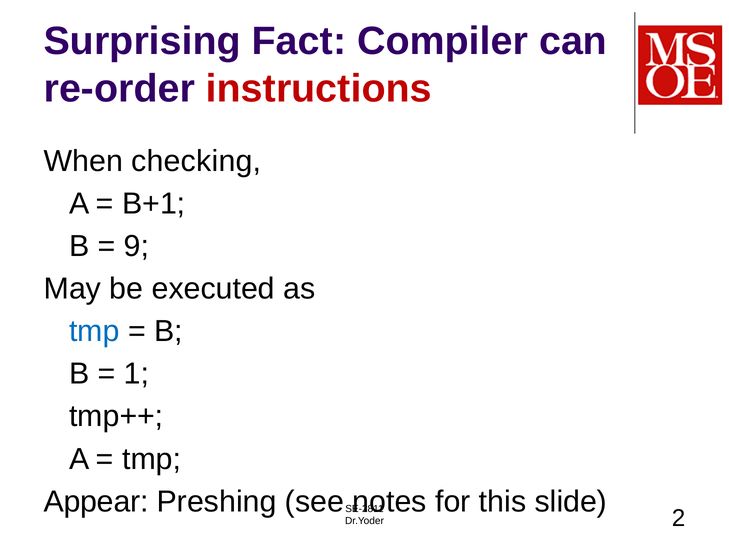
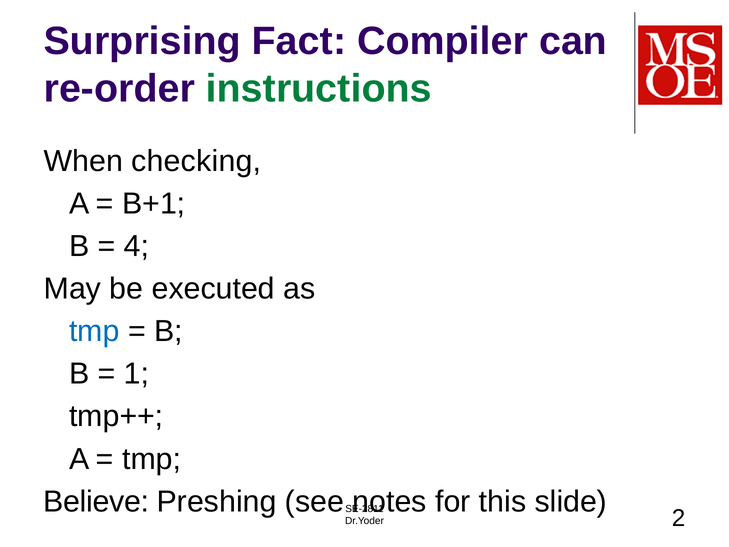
instructions colour: red -> green (319, 88)
9: 9 -> 4 (136, 246)
Appear: Appear -> Believe (96, 501)
